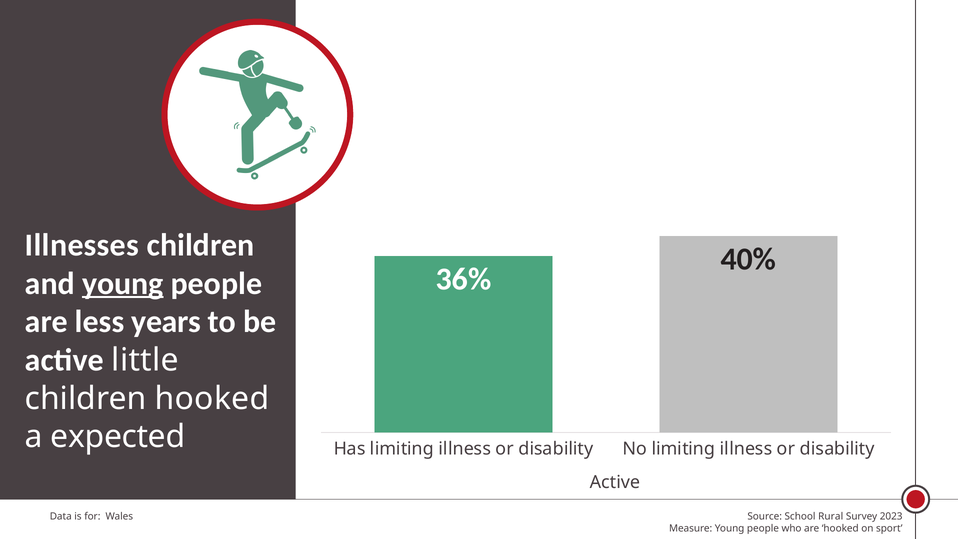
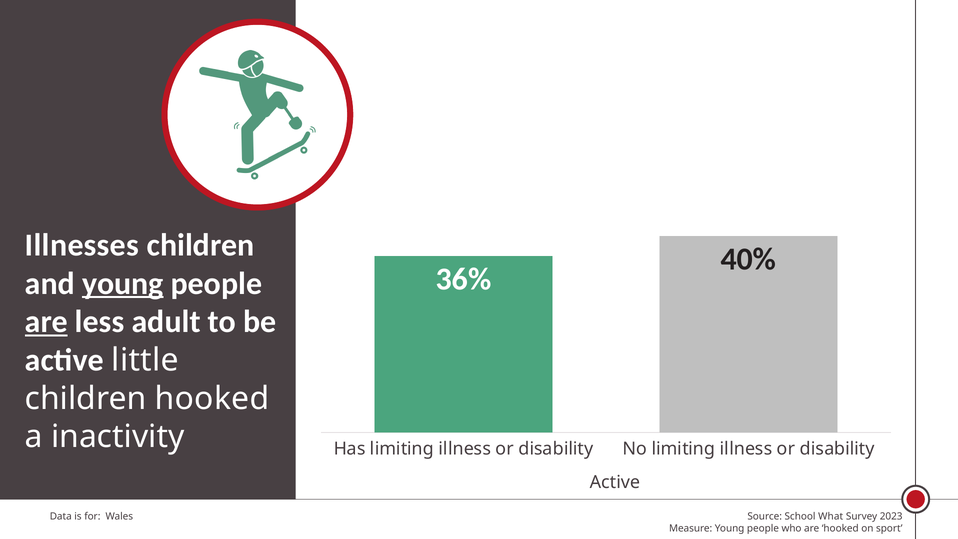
are underline: none -> present (46, 322)
years: years -> adult (166, 322)
expected: expected -> inactivity (118, 437)
Rural: Rural -> What (831, 516)
